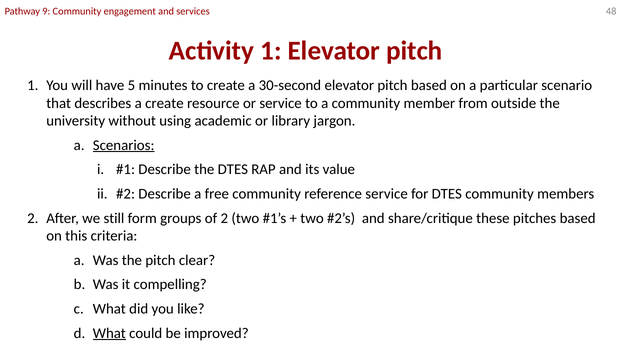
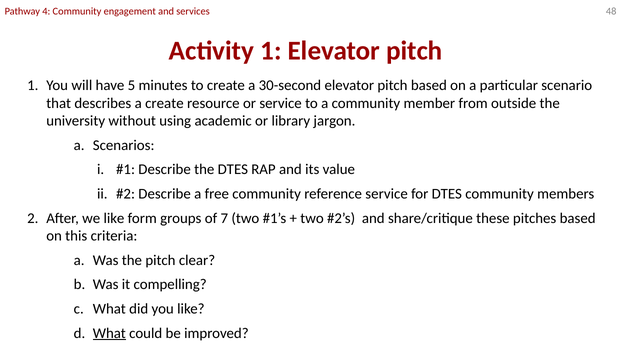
9: 9 -> 4 (46, 12)
Scenarios underline: present -> none (124, 145)
we still: still -> like (114, 218)
of 2: 2 -> 7 (224, 218)
